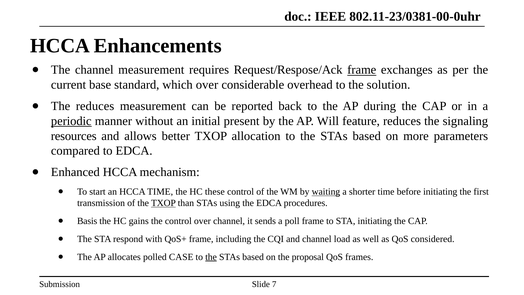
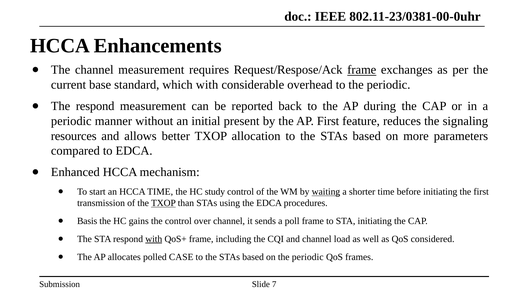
which over: over -> with (207, 85)
to the solution: solution -> periodic (389, 85)
The reduces: reduces -> respond (95, 106)
periodic underline: present -> none (71, 121)
AP Will: Will -> First (328, 121)
these: these -> study (215, 192)
with underline: none -> present (154, 239)
the underline: present -> none (211, 257)
on the proposal: proposal -> periodic (308, 257)
